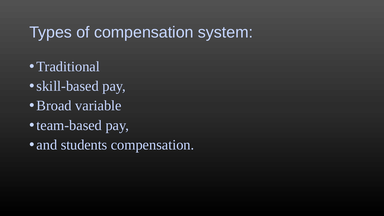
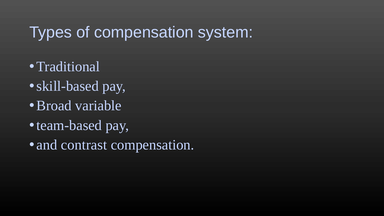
students: students -> contrast (84, 145)
